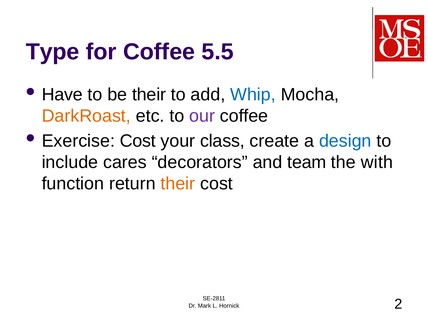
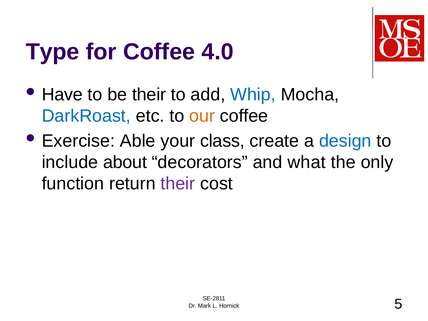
5.5: 5.5 -> 4.0 (218, 52)
DarkRoast colour: orange -> blue (86, 116)
our colour: purple -> orange (202, 116)
Exercise Cost: Cost -> Able (138, 141)
cares: cares -> about (125, 162)
team: team -> what (307, 162)
with: with -> only (377, 162)
their colour: orange -> purple (178, 184)
2: 2 -> 5 (398, 304)
